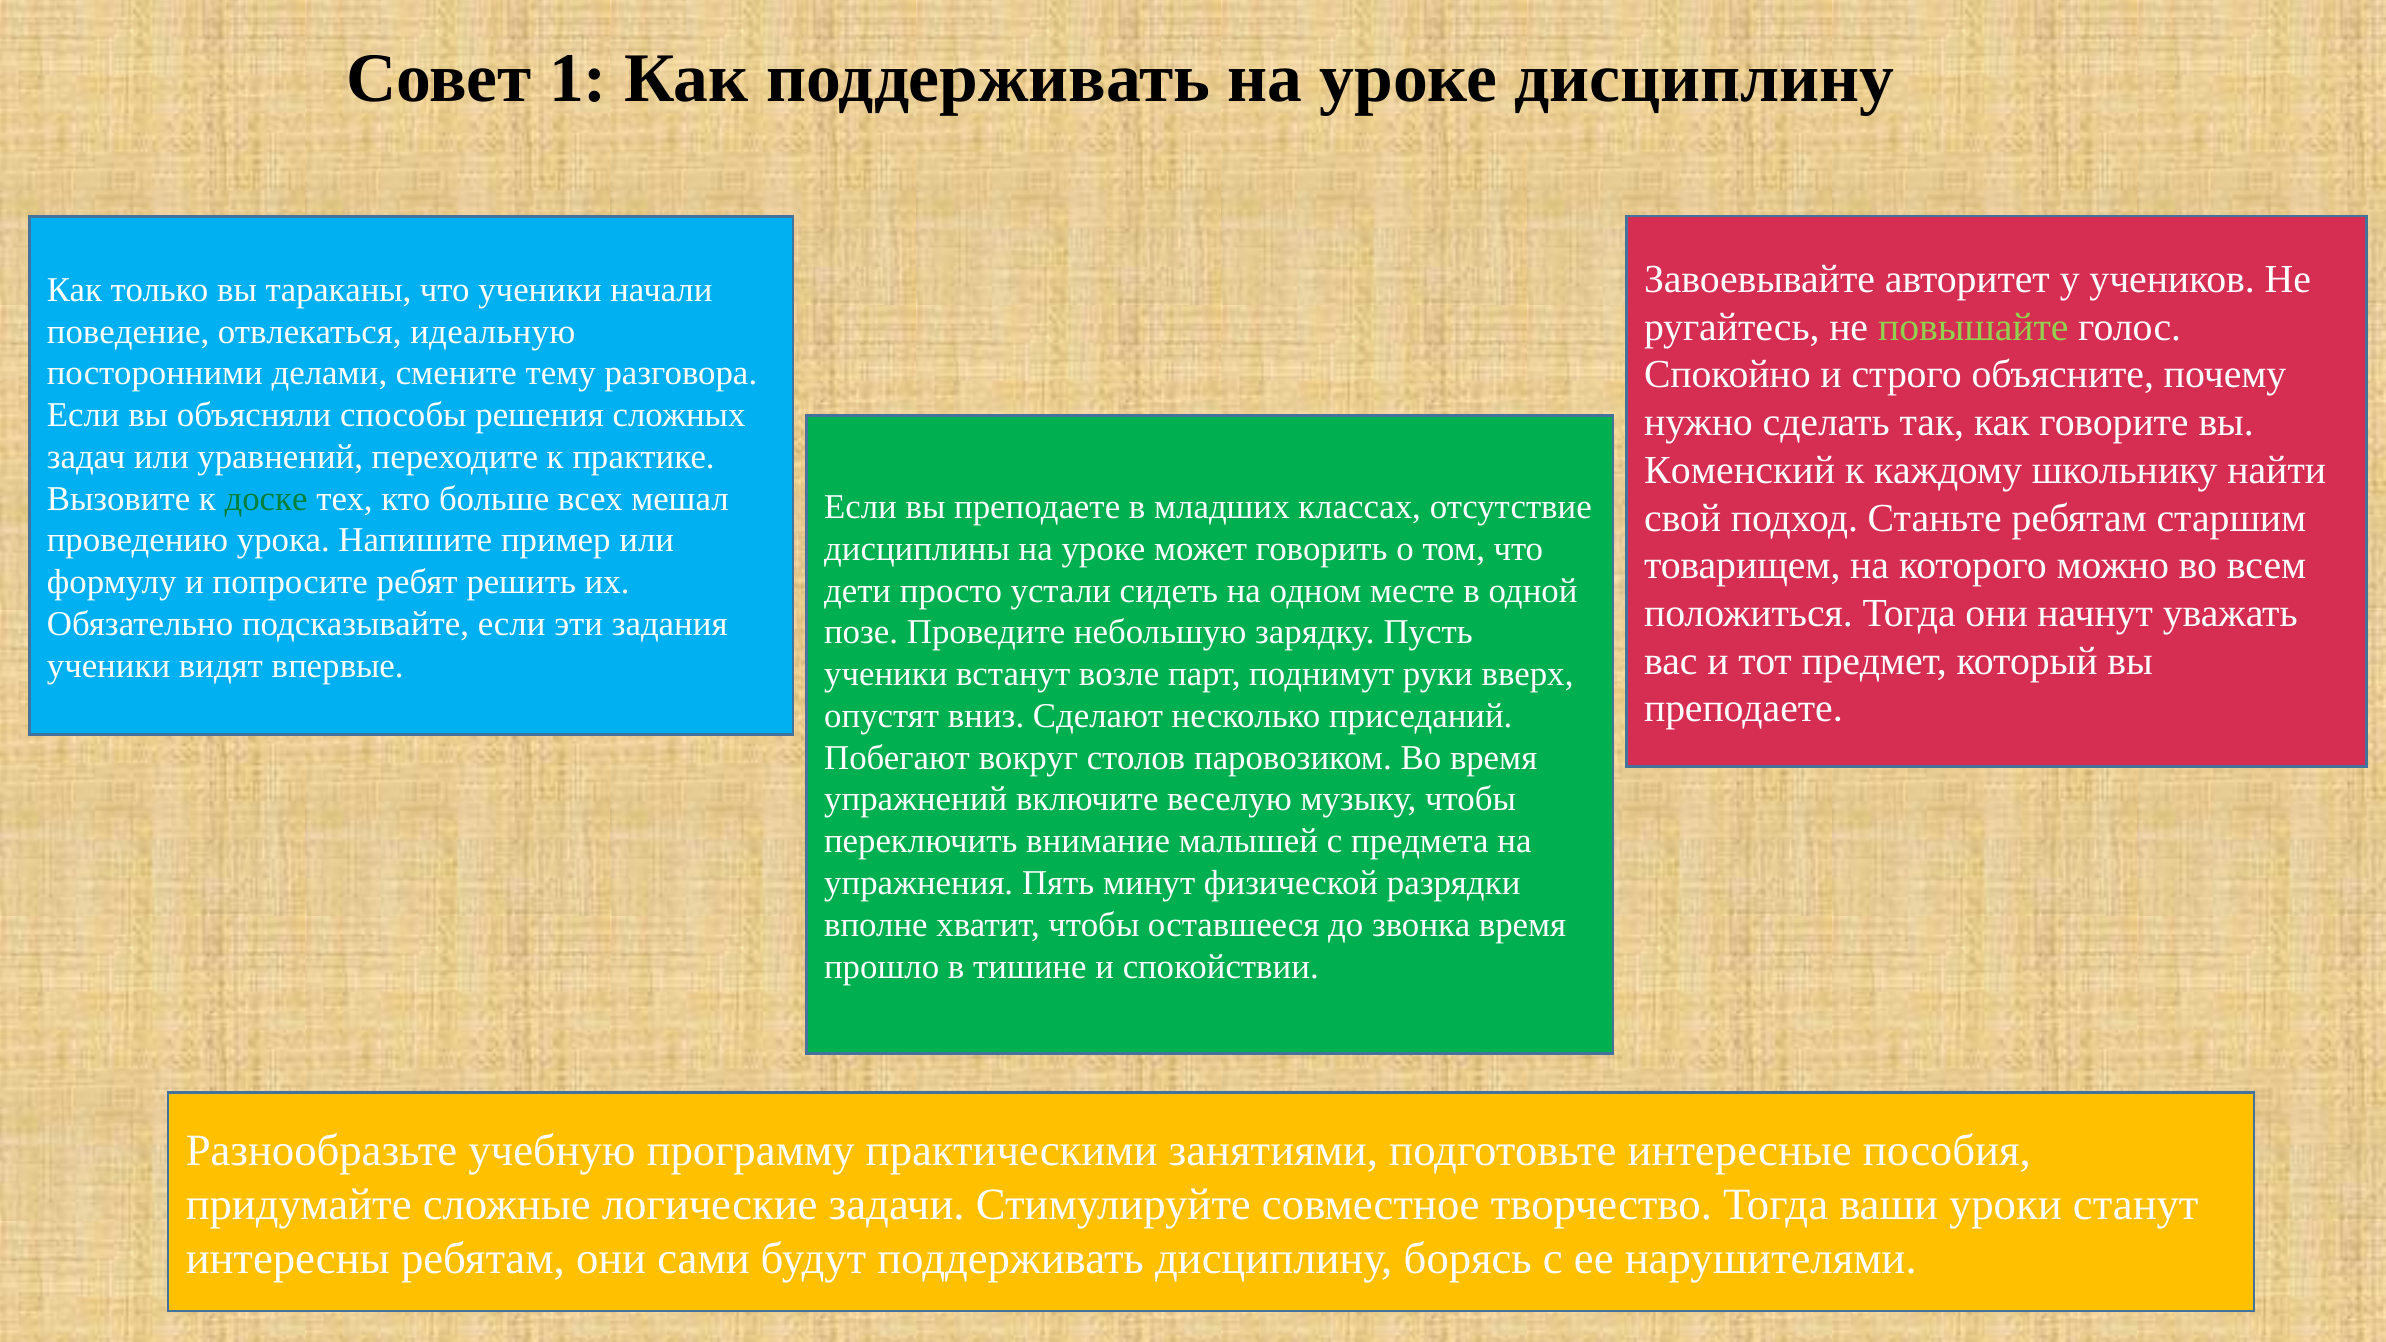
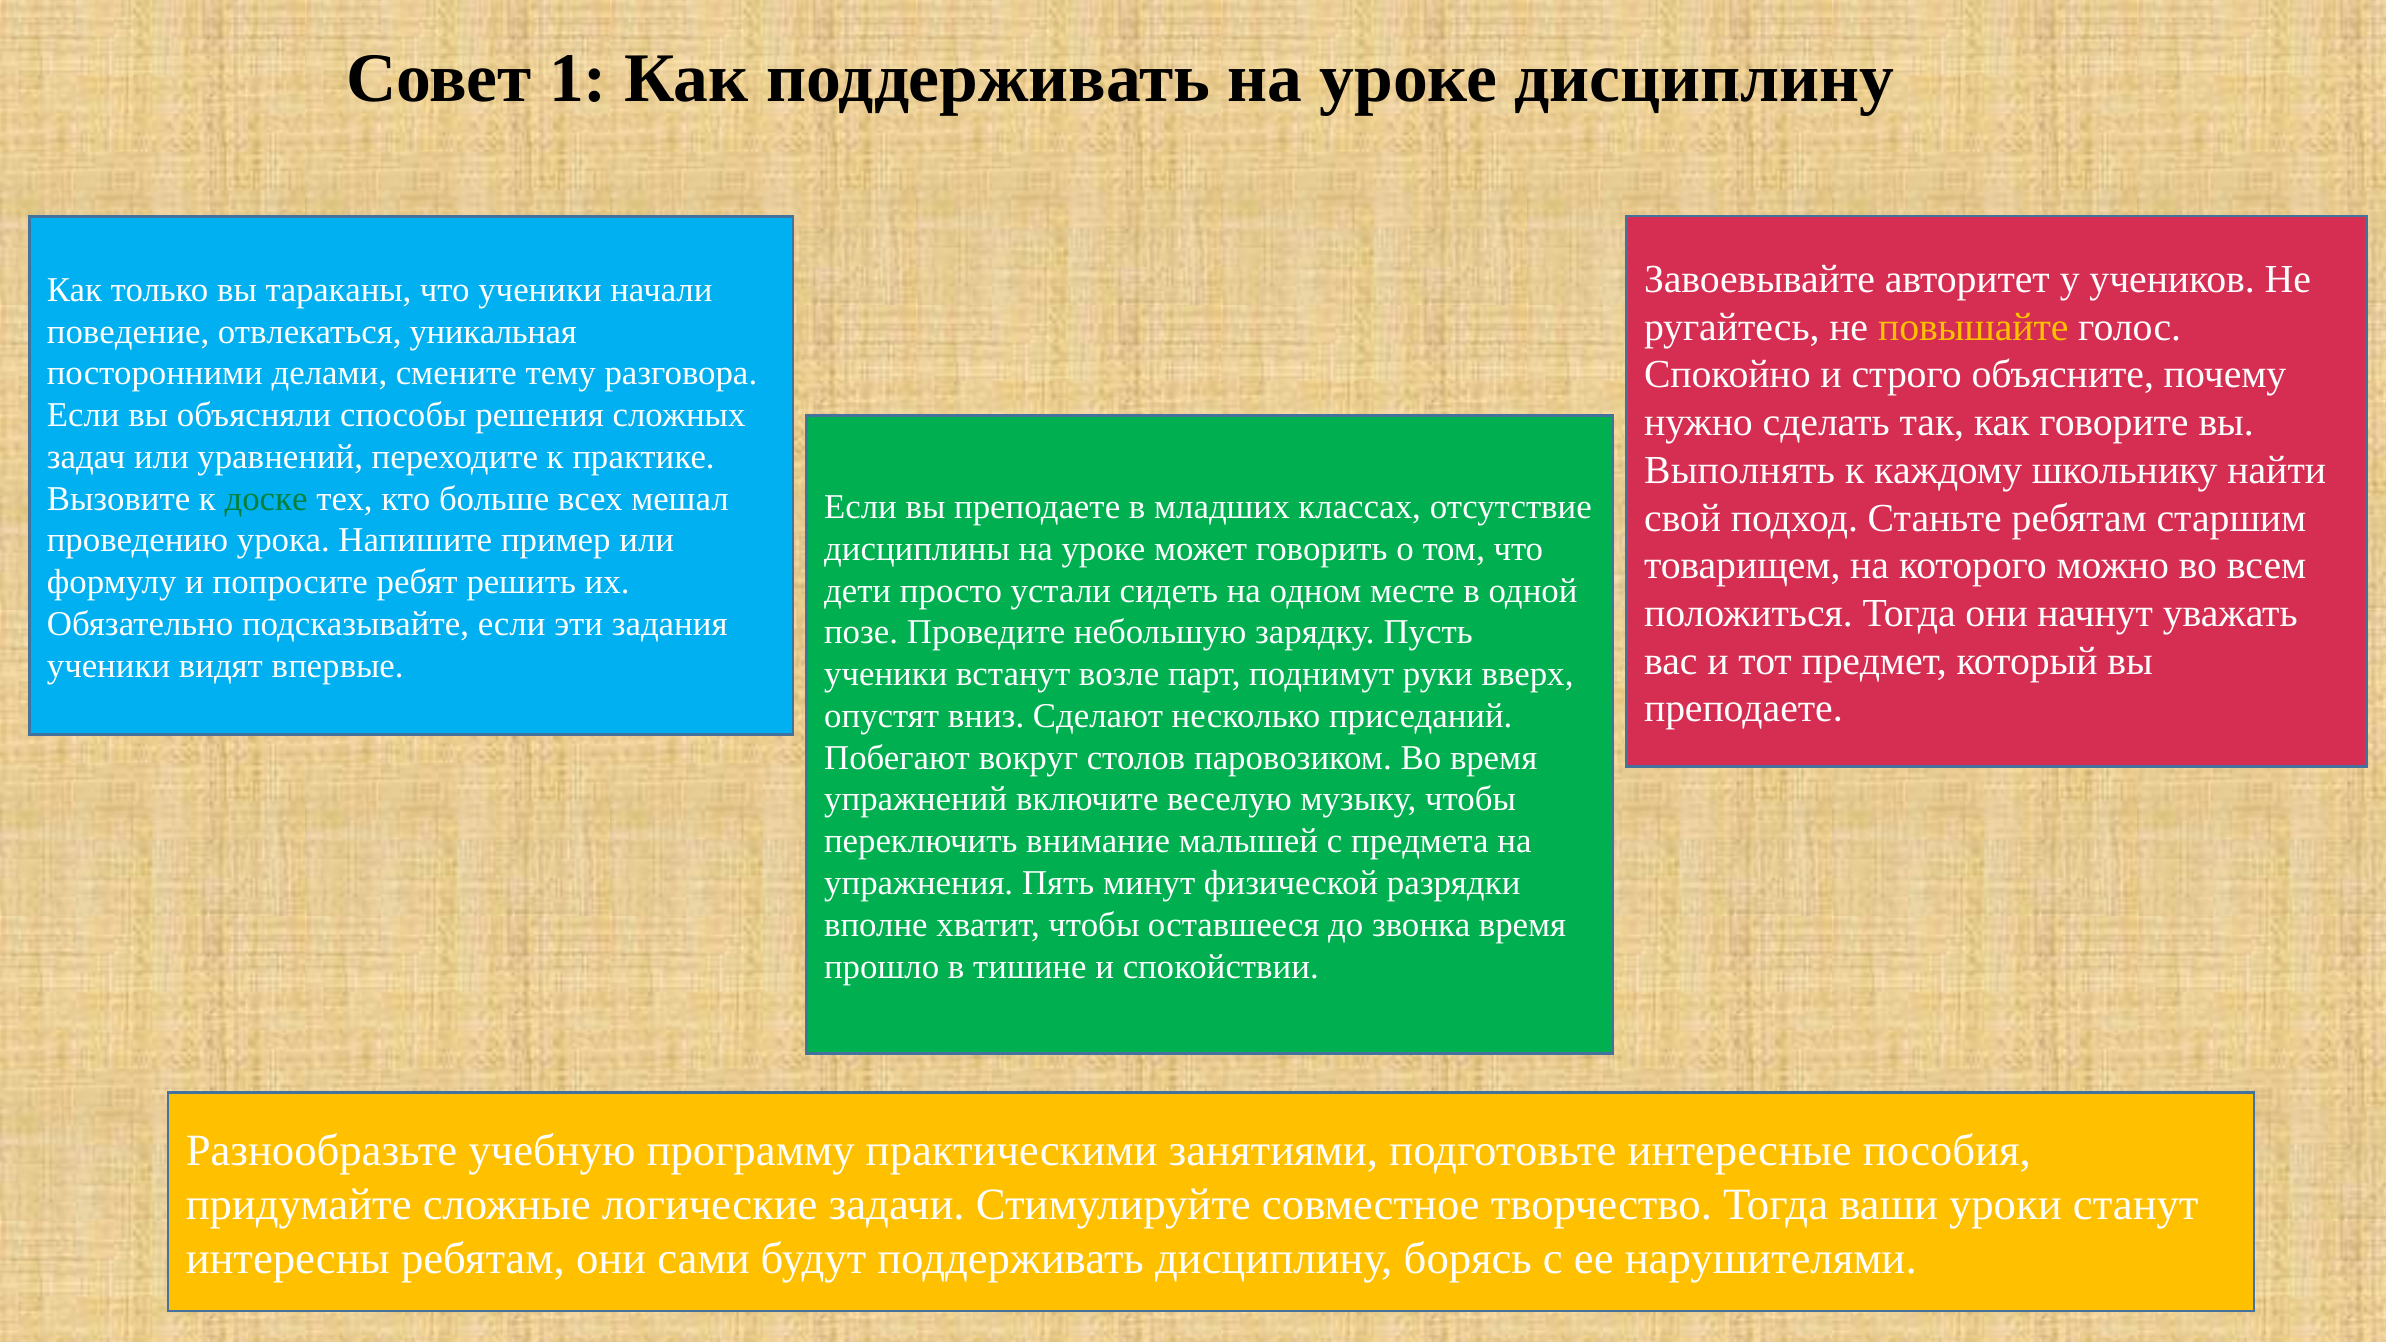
повышайте colour: light green -> yellow (1973, 327)
идеальную: идеальную -> уникальная (493, 332)
Коменский: Коменский -> Выполнять (1740, 470)
